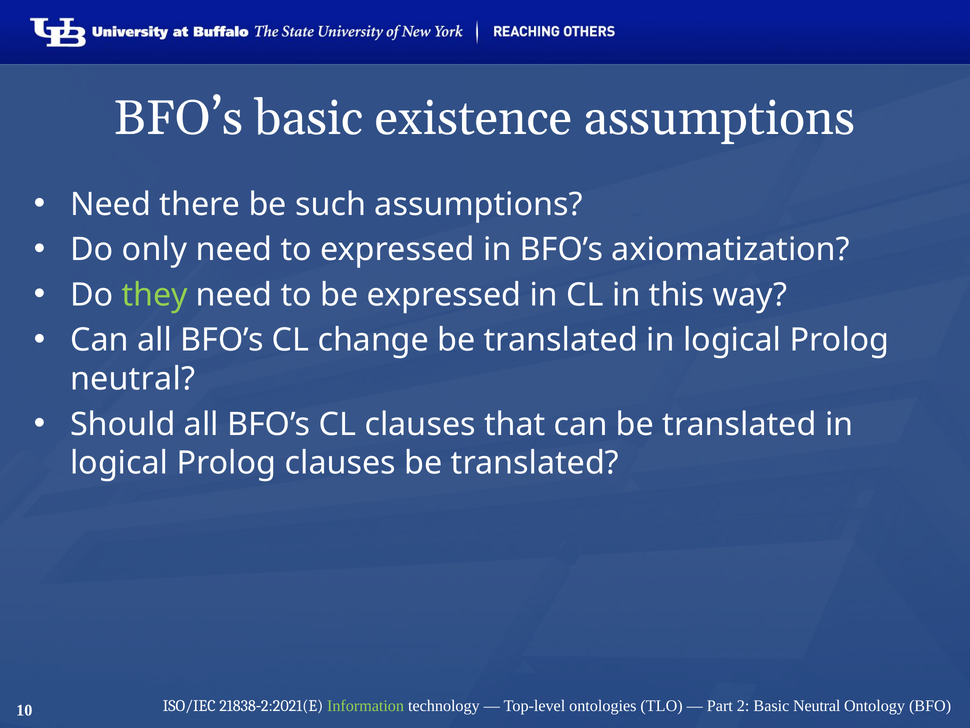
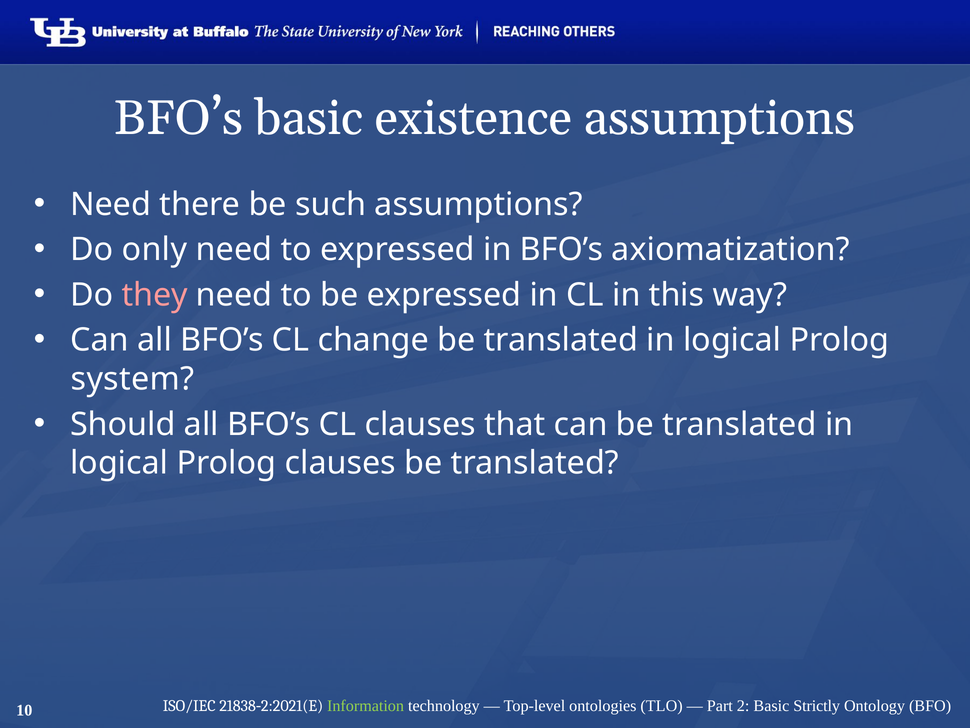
they colour: light green -> pink (155, 295)
neutral: neutral -> system (133, 379)
Basic Neutral: Neutral -> Strictly (817, 706)
